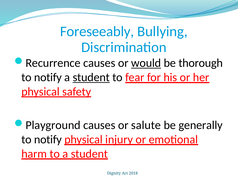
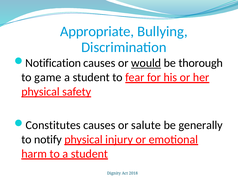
Foreseeably: Foreseeably -> Appropriate (97, 31)
Recurrence: Recurrence -> Notification (53, 63)
notify: notify -> game (48, 77)
student underline: present -> none (91, 77)
Playground: Playground -> Constitutes (53, 125)
